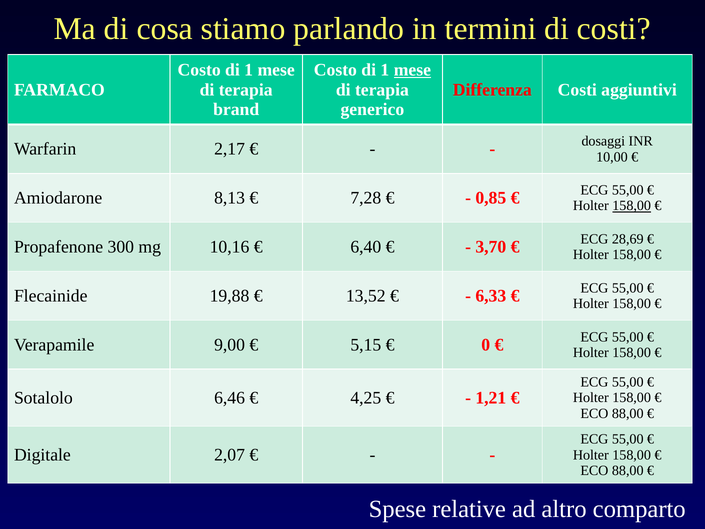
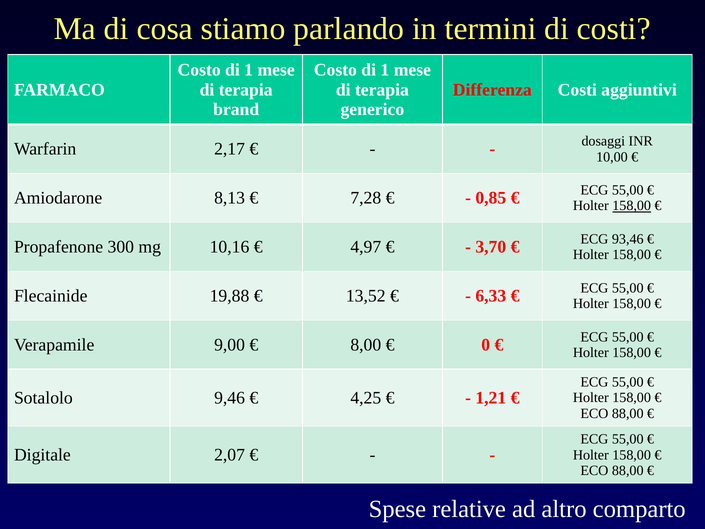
mese underline: present -> none (412, 70)
6,40: 6,40 -> 4,97 (366, 247)
28,69: 28,69 -> 93,46 (628, 239)
5,15: 5,15 -> 8,00 (366, 345)
6,46: 6,46 -> 9,46 (230, 398)
